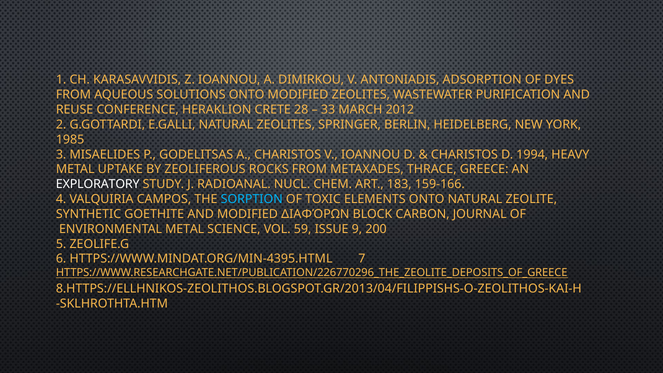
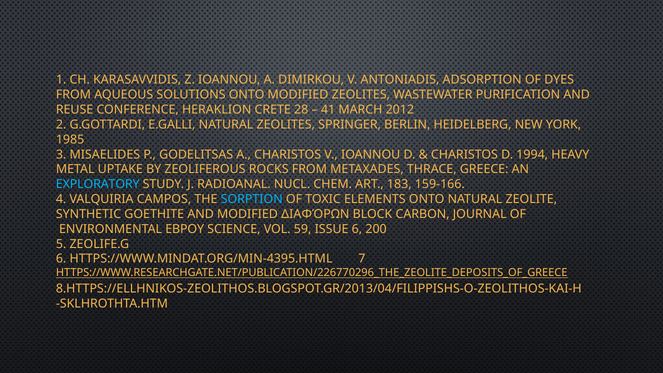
33: 33 -> 41 (328, 110)
EXPLORATORY colour: white -> light blue (98, 184)
ENVIRONMENTAL METAL: METAL -> ΕΒΡΟΥ (185, 229)
ISSUE 9: 9 -> 6 (357, 229)
